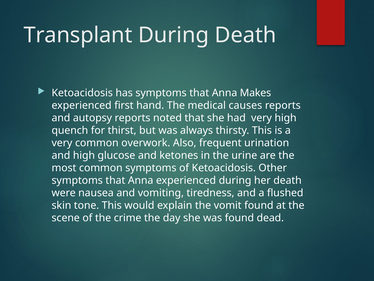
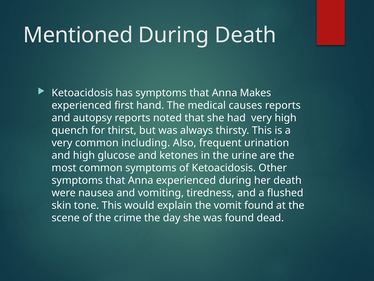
Transplant: Transplant -> Mentioned (78, 35)
overwork: overwork -> including (146, 143)
